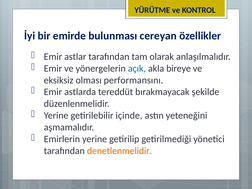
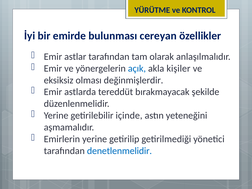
bireye: bireye -> kişiler (178, 68)
performansını: performansını -> değinmişlerdir (134, 80)
denetlenmelidir colour: orange -> blue (119, 151)
